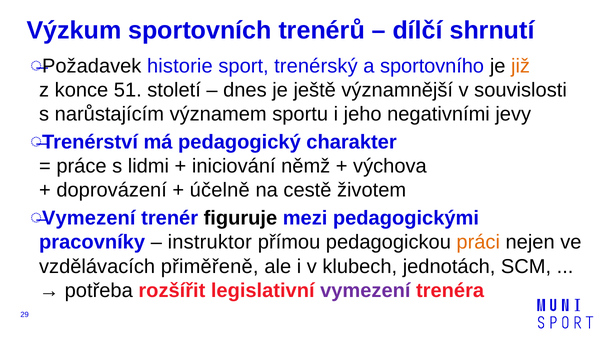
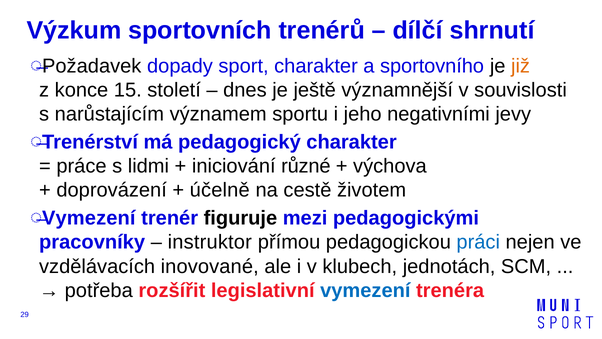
historie: historie -> dopady (180, 66)
sport trenérský: trenérský -> charakter (316, 66)
51: 51 -> 15 (128, 90)
němž: němž -> různé (306, 166)
práci colour: orange -> blue (478, 242)
přiměřeně: přiměřeně -> inovované (210, 266)
vymezení colour: purple -> blue (365, 290)
